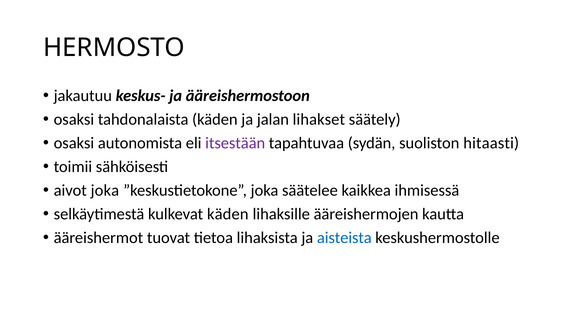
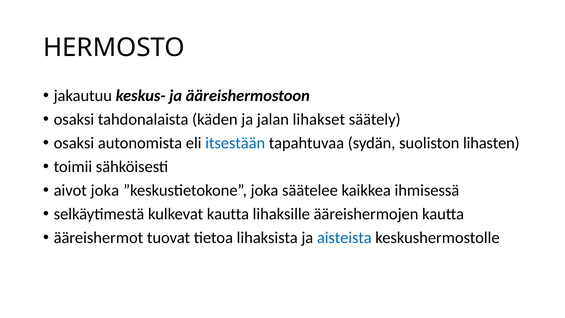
itsestään colour: purple -> blue (235, 143)
hitaasti: hitaasti -> lihasten (491, 143)
kulkevat käden: käden -> kautta (228, 214)
